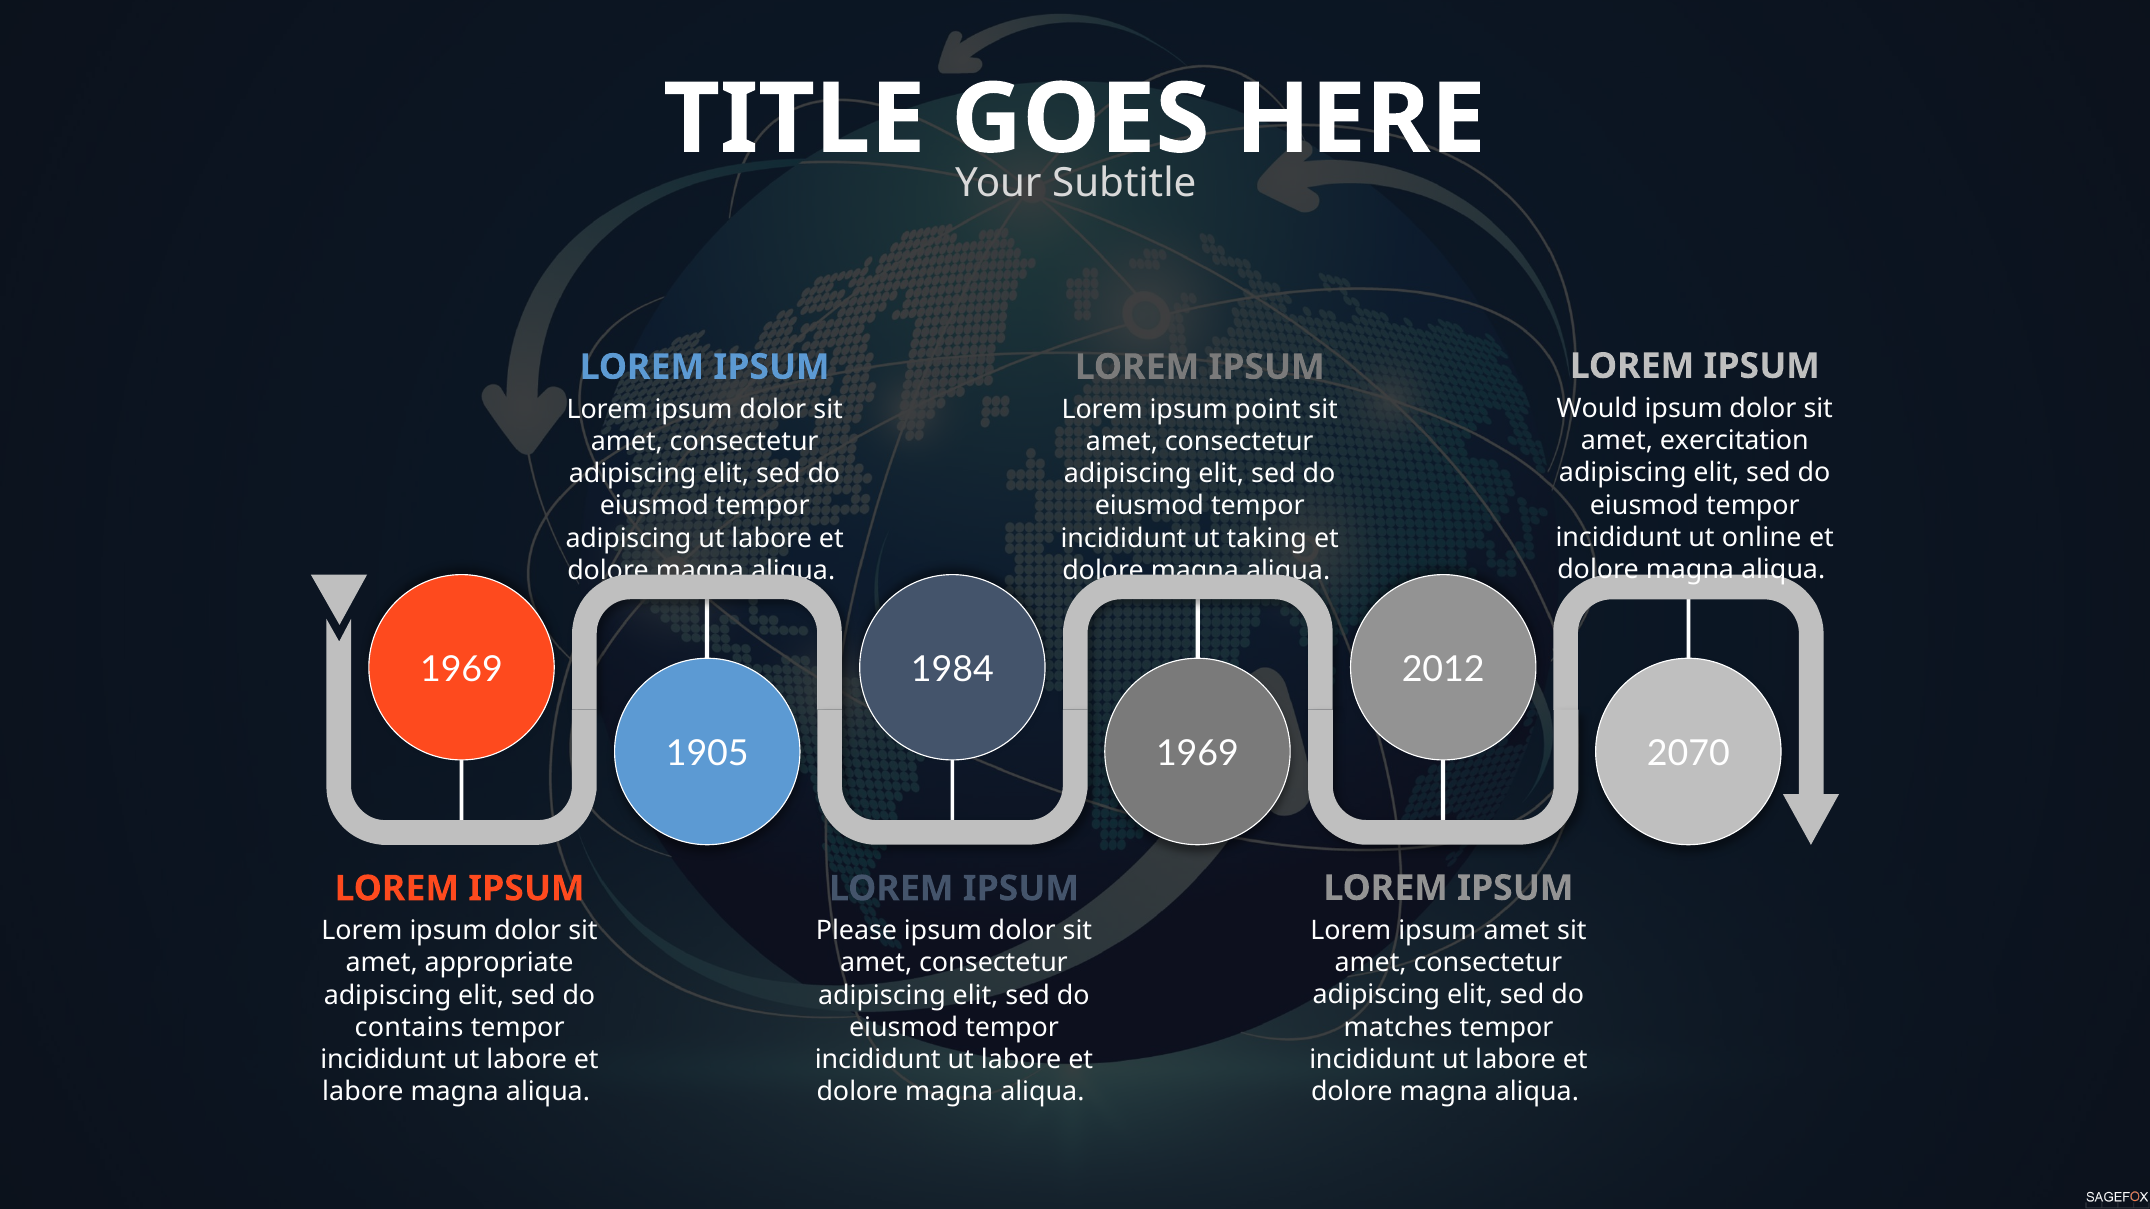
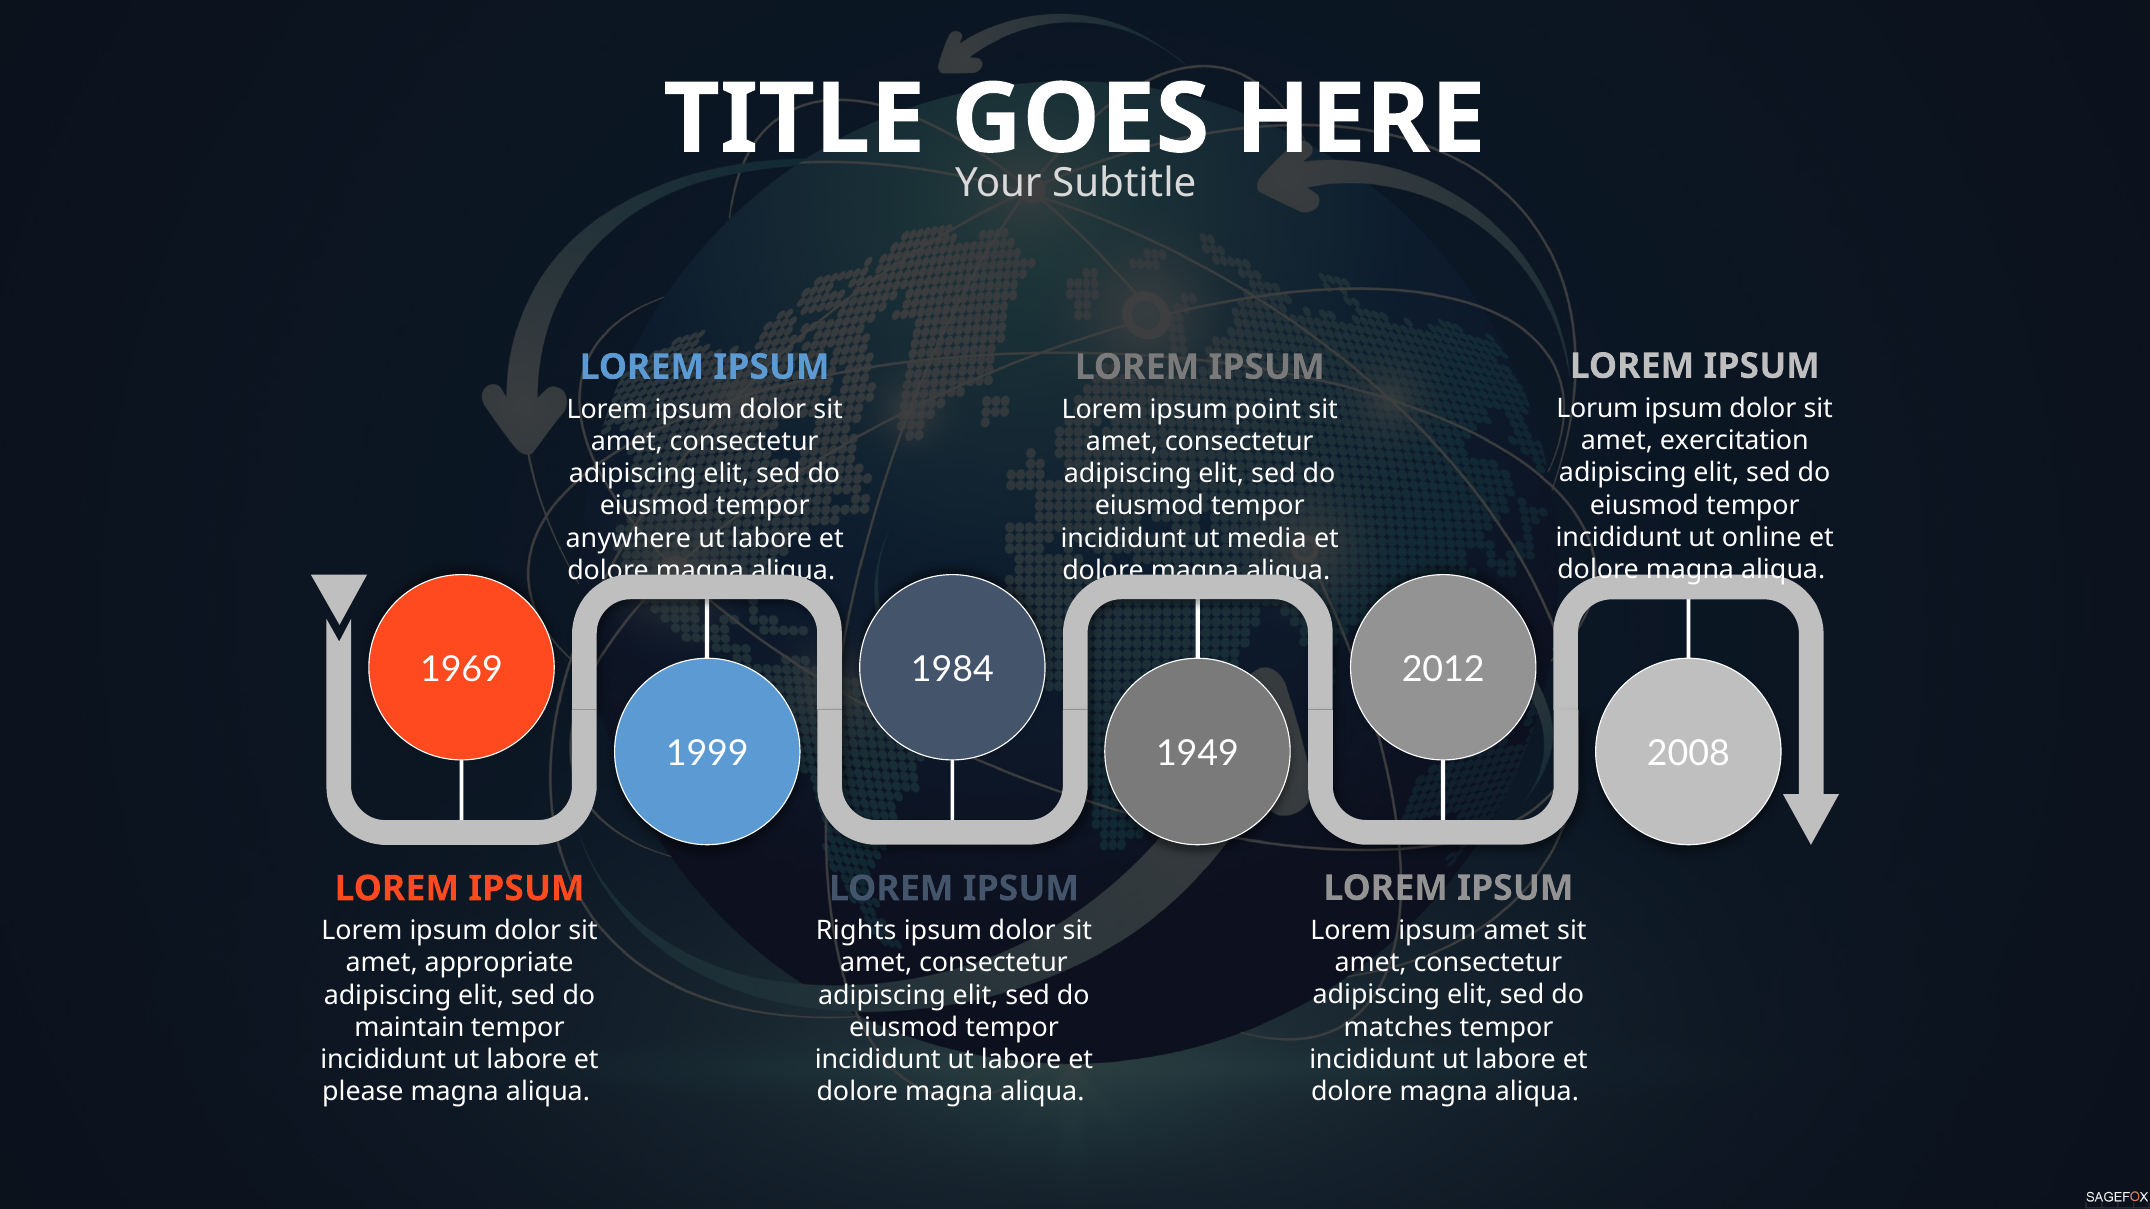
Would: Would -> Lorum (1597, 409)
adipiscing: adipiscing -> anywhere (628, 538)
taking: taking -> media (1267, 538)
1905: 1905 -> 1999 (707, 754)
1969: 1969 -> 1949 (1197, 754)
2070: 2070 -> 2008 (1688, 754)
Please: Please -> Rights (856, 931)
contains: contains -> maintain (409, 1028)
labore: labore -> please (363, 1092)
